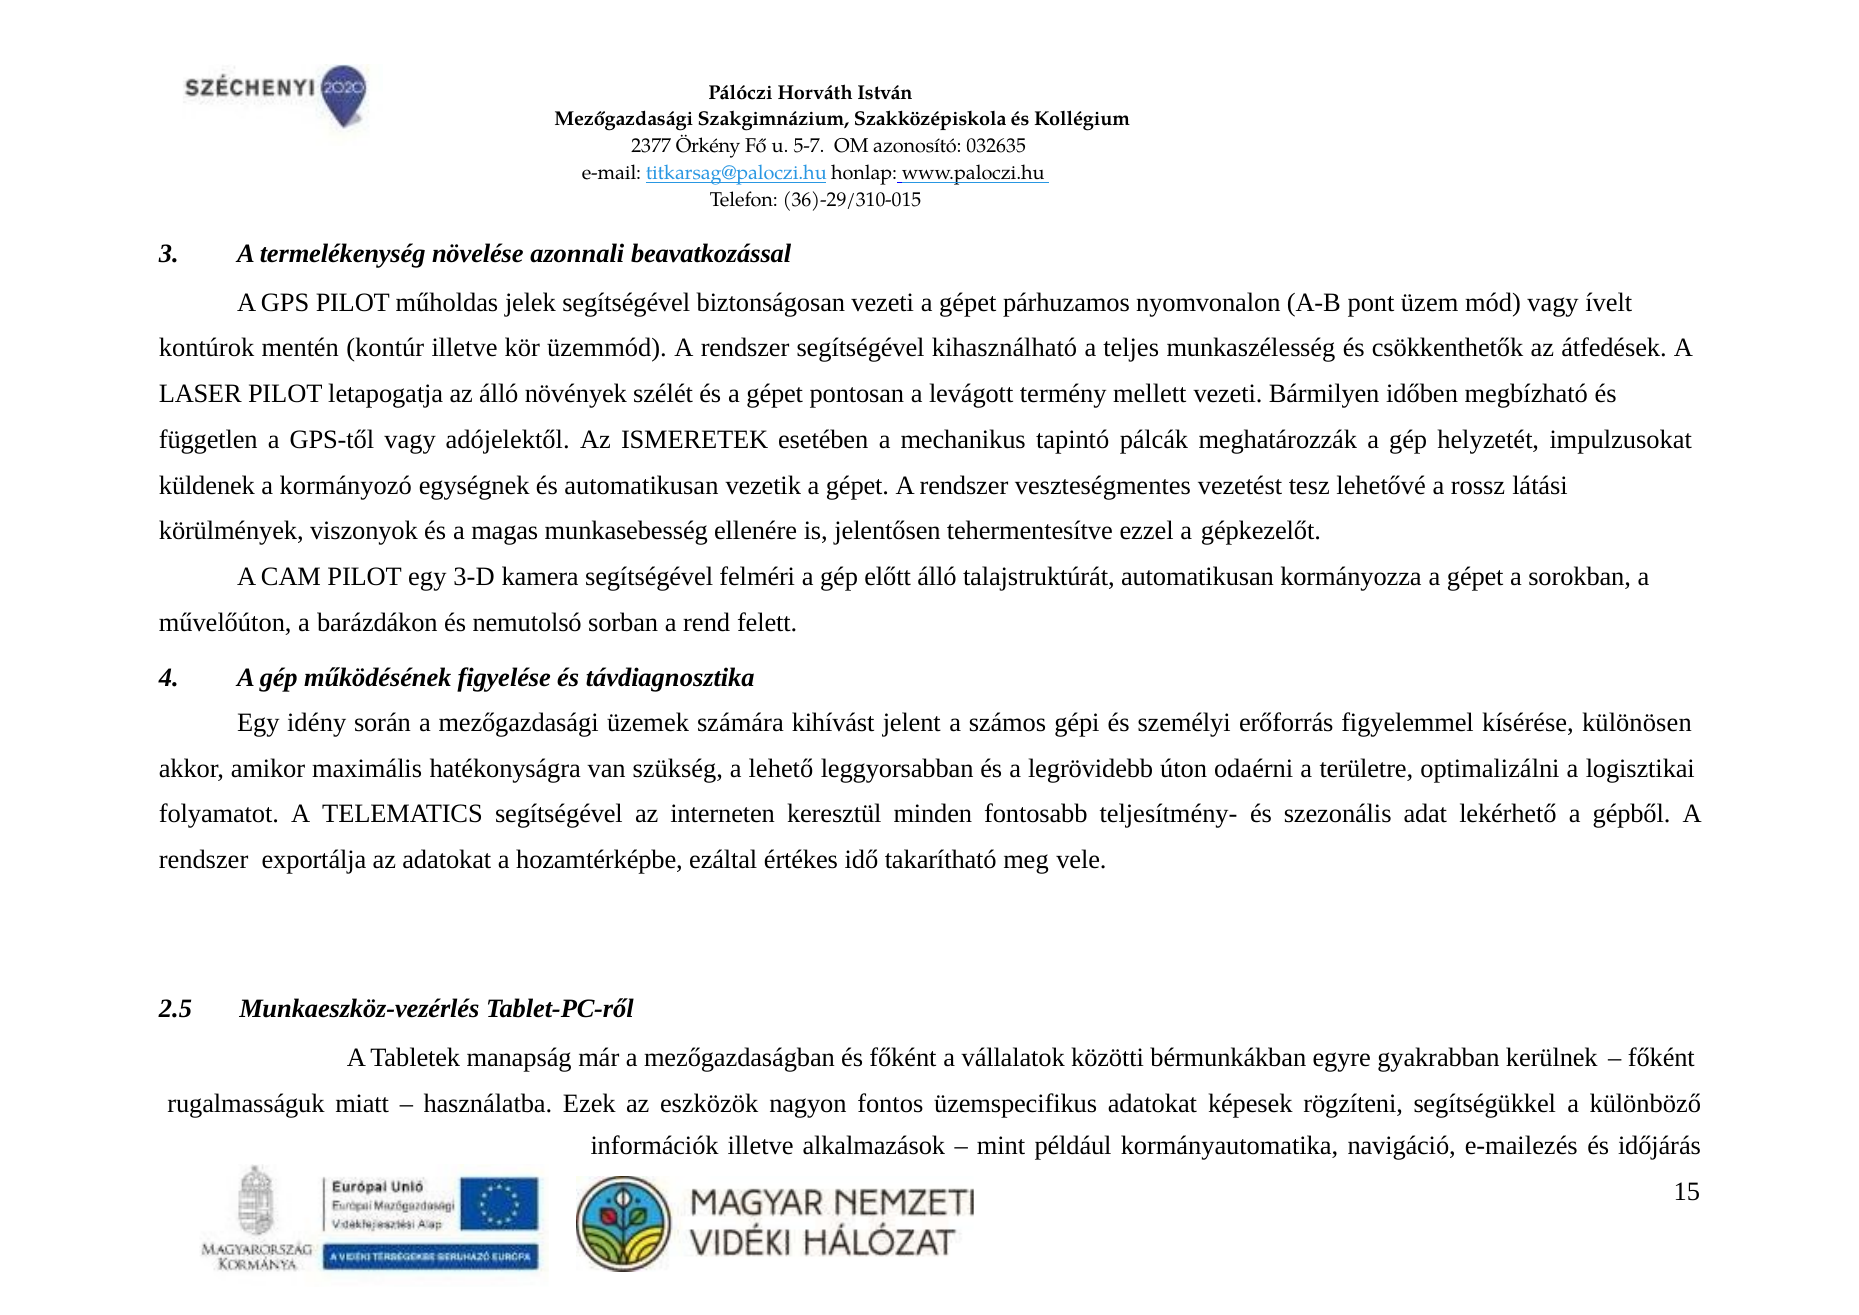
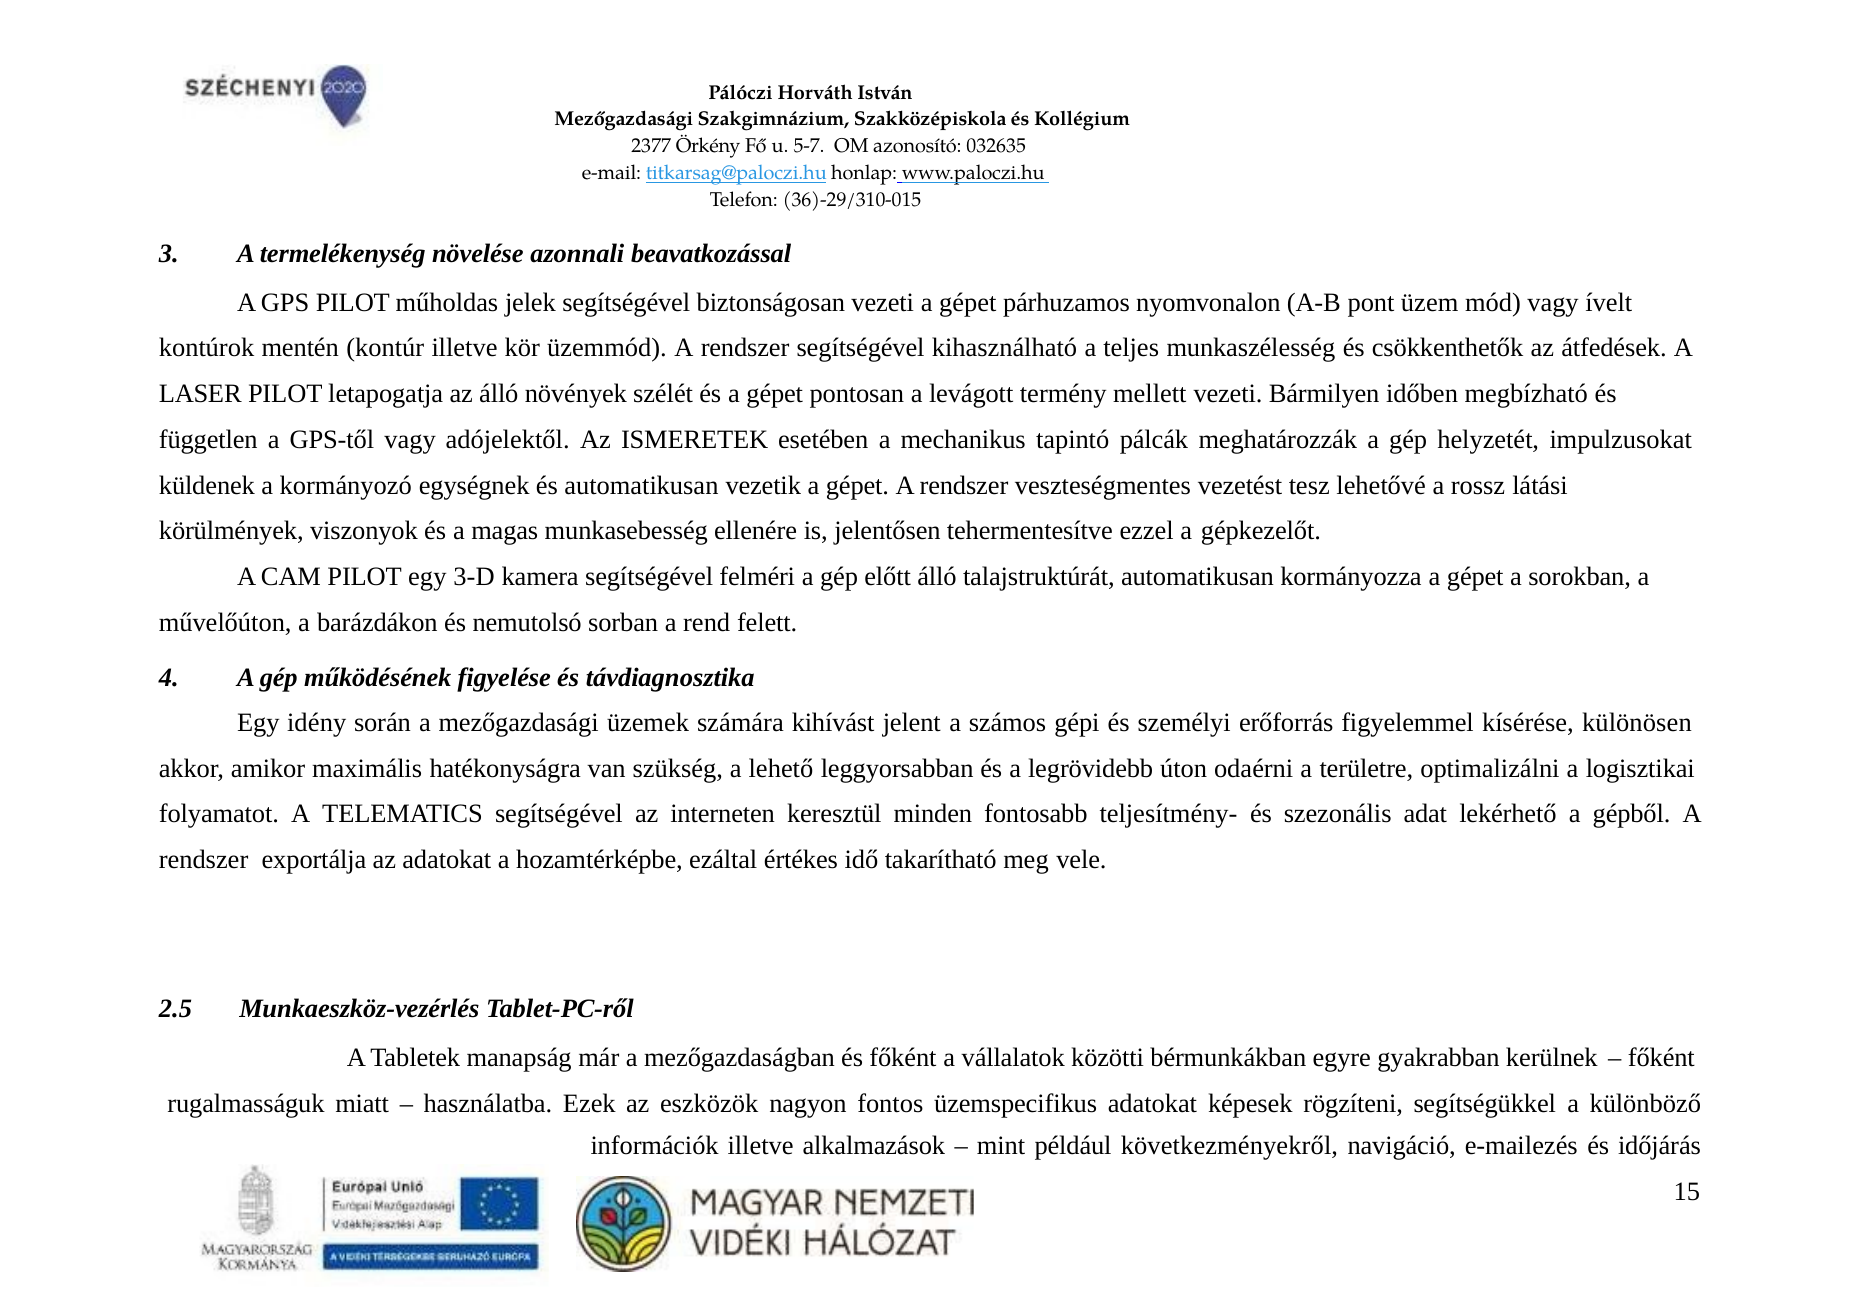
kormányautomatika: kormányautomatika -> következményekről (1229, 1146)
